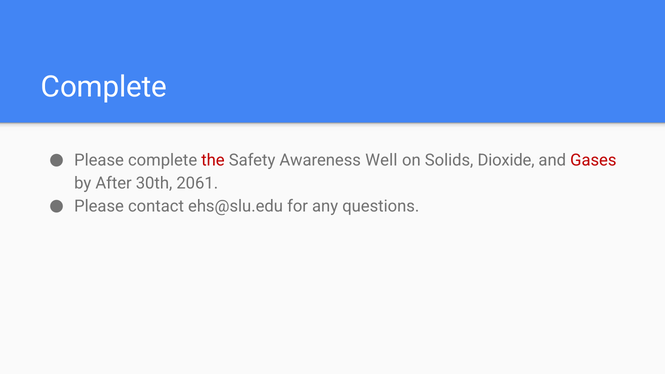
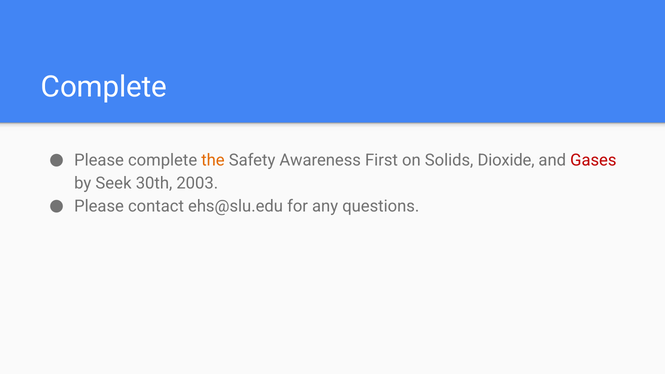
the colour: red -> orange (213, 160)
Well: Well -> First (381, 160)
After: After -> Seek (113, 183)
2061: 2061 -> 2003 (197, 183)
